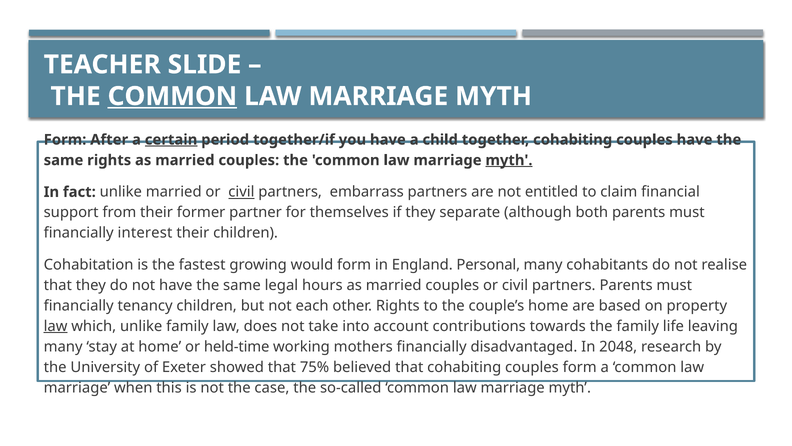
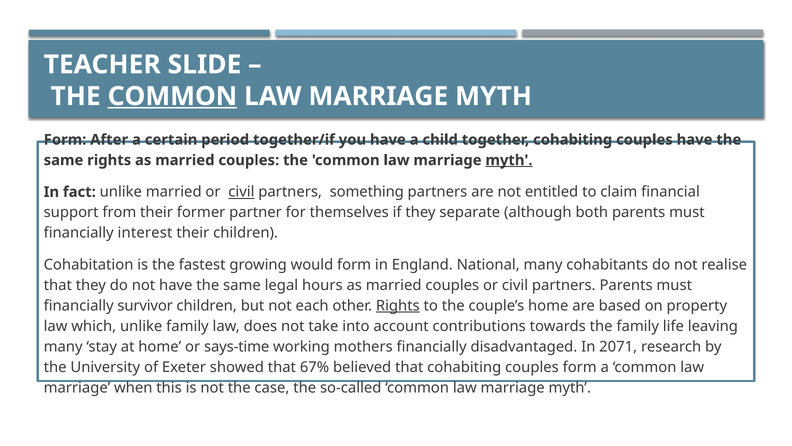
certain underline: present -> none (171, 140)
embarrass: embarrass -> something (367, 192)
Personal: Personal -> National (488, 264)
tenancy: tenancy -> survivor (145, 305)
Rights underline: none -> present (398, 305)
law underline: present -> none (56, 326)
held-time: held-time -> says-time (237, 346)
2048: 2048 -> 2071 (618, 346)
75%: 75% -> 67% (315, 367)
